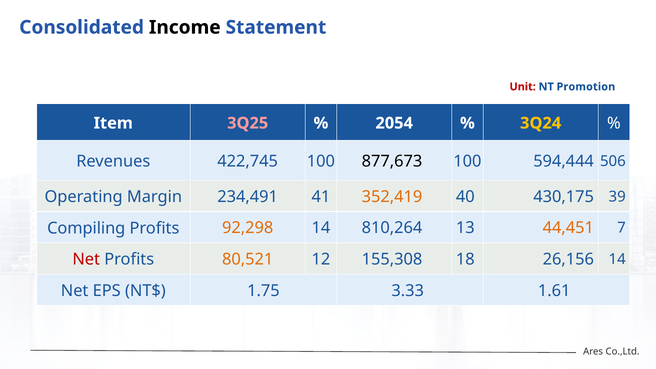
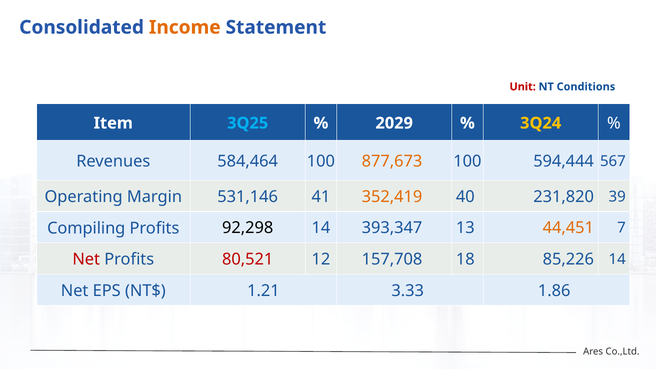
Income colour: black -> orange (185, 27)
Promotion: Promotion -> Conditions (586, 87)
3Q25 colour: pink -> light blue (248, 123)
2054: 2054 -> 2029 (394, 123)
422,745: 422,745 -> 584,464 (248, 161)
877,673 colour: black -> orange (392, 161)
506: 506 -> 567 (613, 161)
234,491: 234,491 -> 531,146 (248, 197)
430,175: 430,175 -> 231,820 (564, 197)
92,298 colour: orange -> black (248, 228)
810,264: 810,264 -> 393,347 (392, 228)
80,521 colour: orange -> red (248, 259)
155,308: 155,308 -> 157,708 (392, 259)
26,156: 26,156 -> 85,226 (568, 259)
1.75: 1.75 -> 1.21 (263, 291)
1.61: 1.61 -> 1.86 (554, 291)
